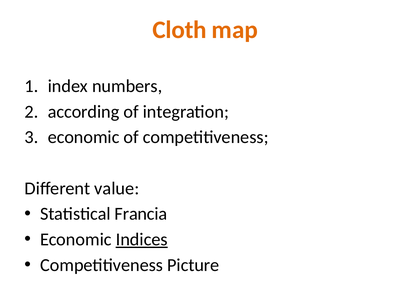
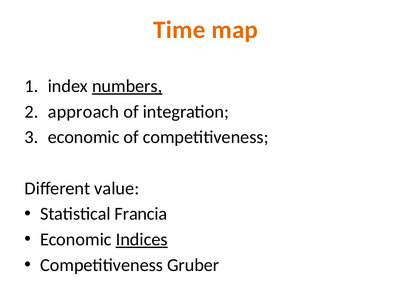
Cloth: Cloth -> Time (179, 30)
numbers underline: none -> present (127, 86)
according: according -> approach (83, 112)
Picture: Picture -> Gruber (193, 265)
